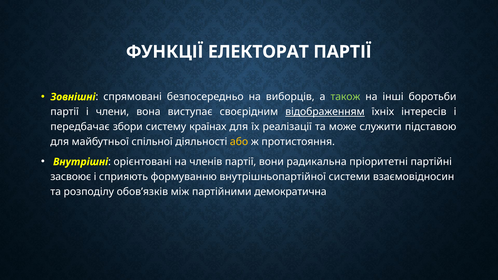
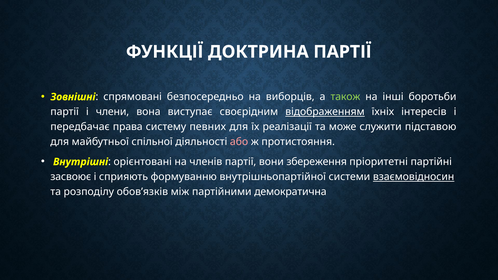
ЕЛЕКТОРАТ: ЕЛЕКТОРАТ -> ДОКТРИНА (258, 52)
збори: збори -> права (128, 127)
країнах: країнах -> певних (208, 127)
або colour: yellow -> pink (239, 142)
радикальна: радикальна -> збереження (317, 162)
взаємовідносин underline: none -> present (414, 177)
